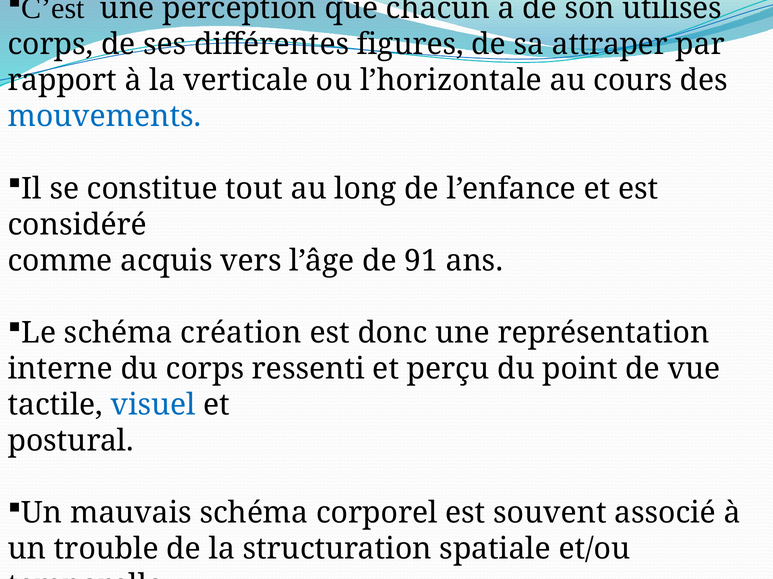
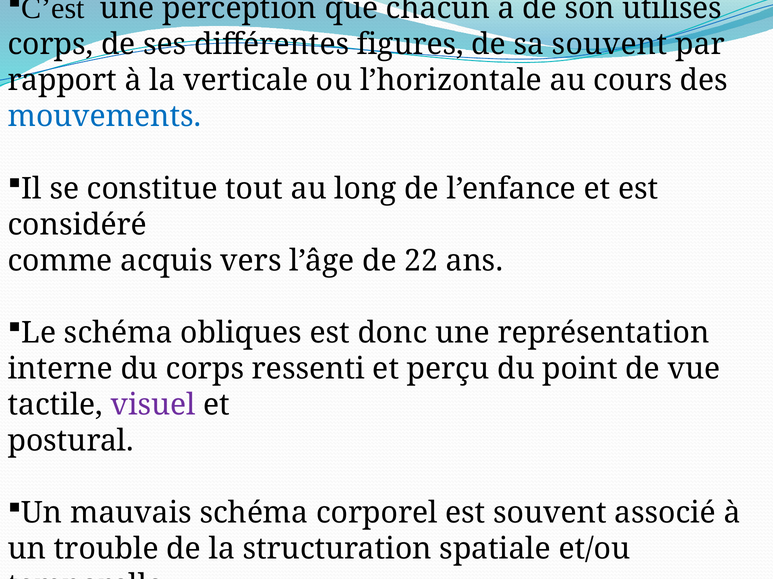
sa attraper: attraper -> souvent (610, 44)
91: 91 -> 22 (421, 261)
création: création -> obliques (241, 333)
visuel colour: blue -> purple (153, 405)
